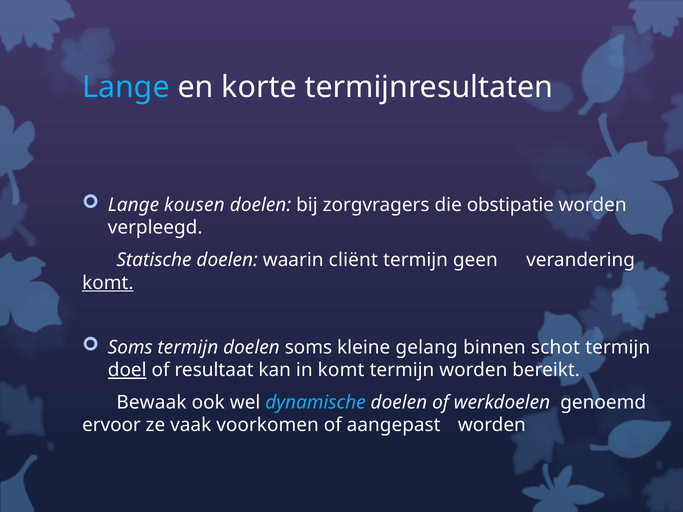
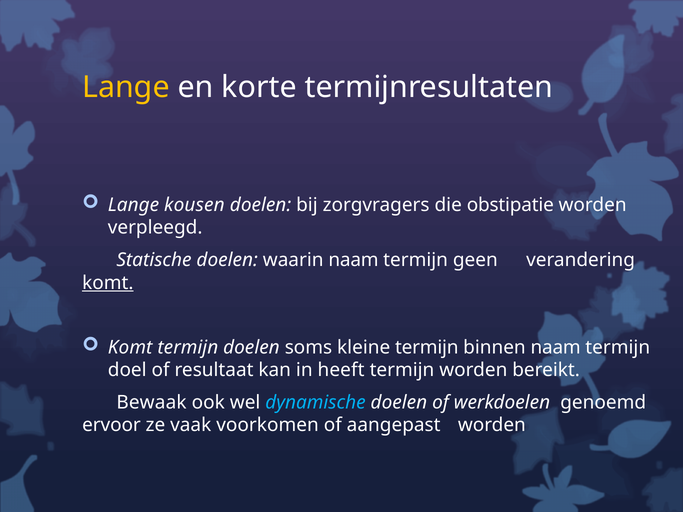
Lange colour: light blue -> yellow (126, 87)
waarin cliënt: cliënt -> naam (354, 260)
Soms: Soms -> Komt (130, 347)
kleine gelang: gelang -> termijn (427, 347)
binnen schot: schot -> naam (556, 347)
doel underline: present -> none (127, 370)
in komt: komt -> heeft (341, 370)
